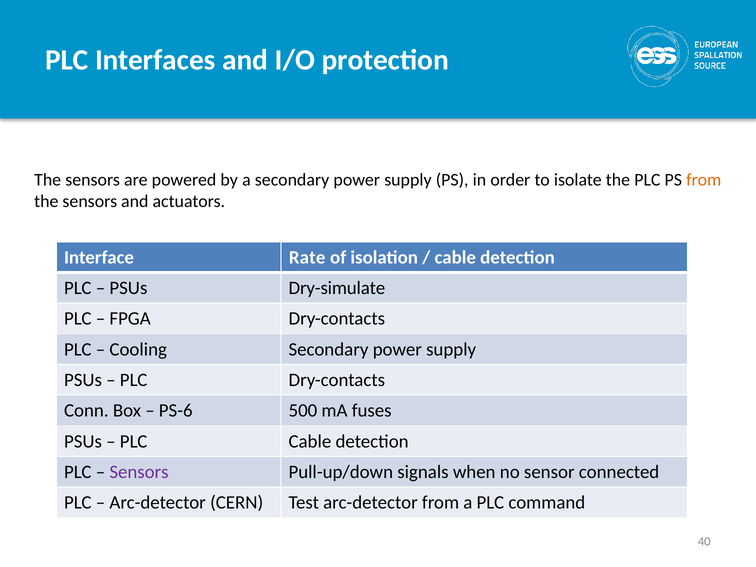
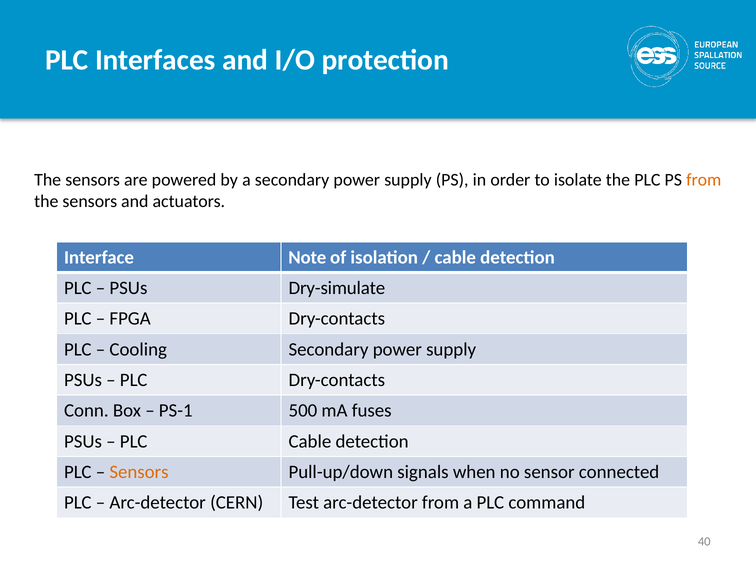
Rate: Rate -> Note (307, 257)
PS-6: PS-6 -> PS-1 (176, 411)
Sensors colour: purple -> orange (139, 472)
